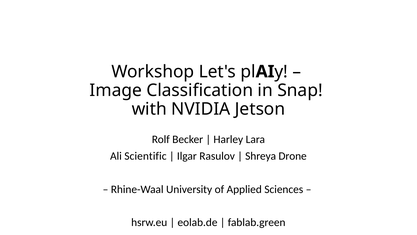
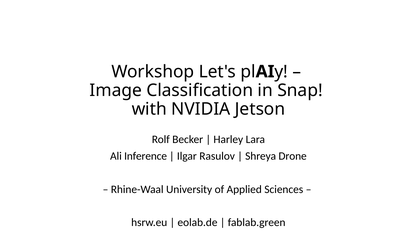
Scientific: Scientific -> Inference (146, 156)
